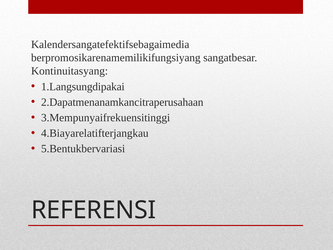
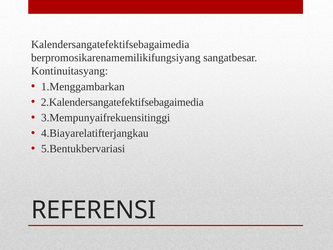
1.Langsungdipakai: 1.Langsungdipakai -> 1.Menggambarkan (83, 87)
2.Dapatmenanamkancitraperusahaan: 2.Dapatmenanamkancitraperusahaan -> 2.Kalendersangatefektifsebagaimedia (122, 102)
